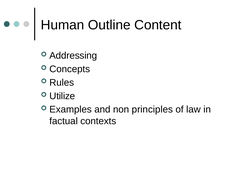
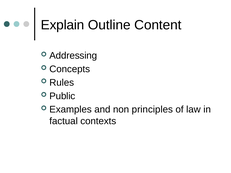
Human: Human -> Explain (63, 25)
Utilize: Utilize -> Public (62, 96)
